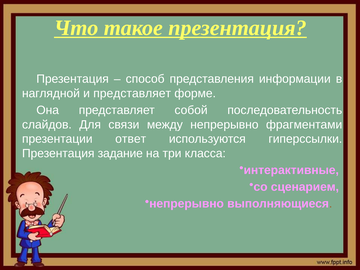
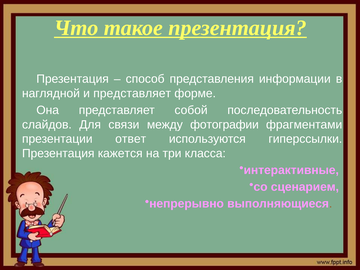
между непрерывно: непрерывно -> фотографии (224, 125)
задание: задание -> кажется (120, 153)
